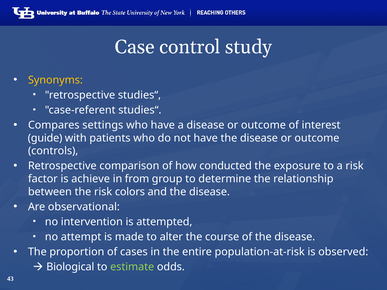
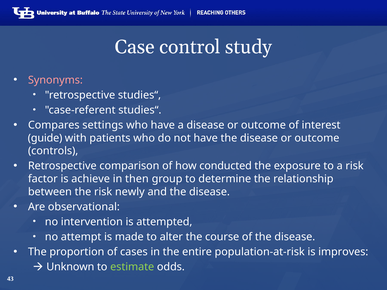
Synonyms colour: yellow -> pink (55, 80)
from: from -> then (137, 179)
colors: colors -> newly (130, 192)
observed: observed -> improves (343, 252)
Biological: Biological -> Unknown (70, 267)
